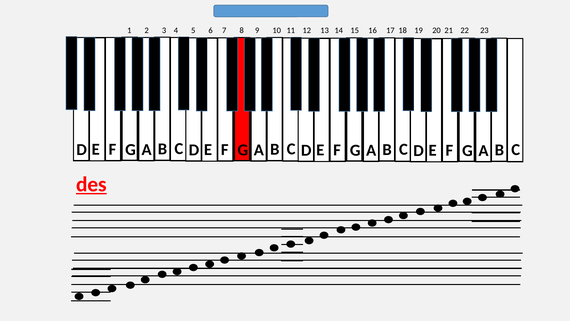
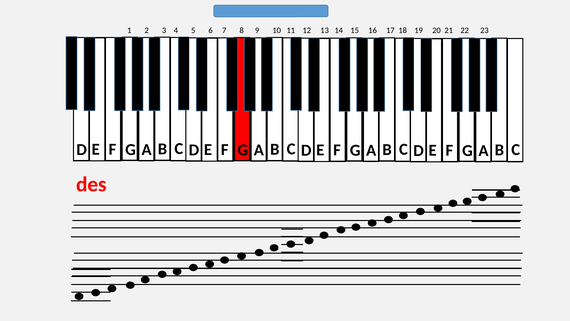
des underline: present -> none (91, 184)
